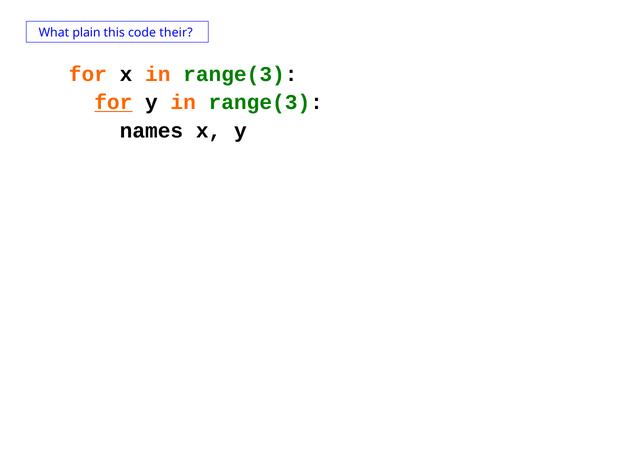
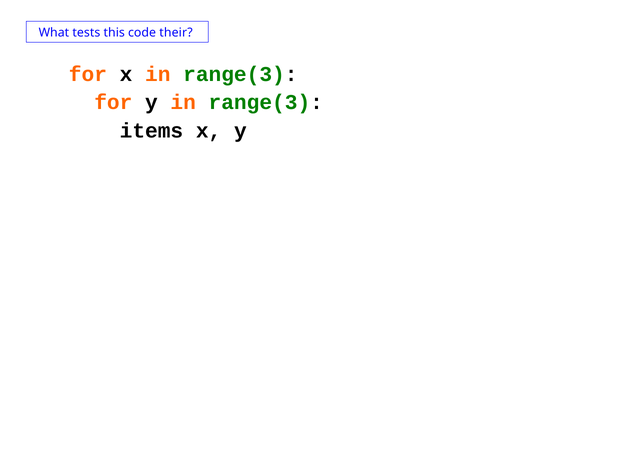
plain: plain -> tests (86, 33)
for underline: present -> none (113, 103)
names: names -> items (151, 131)
